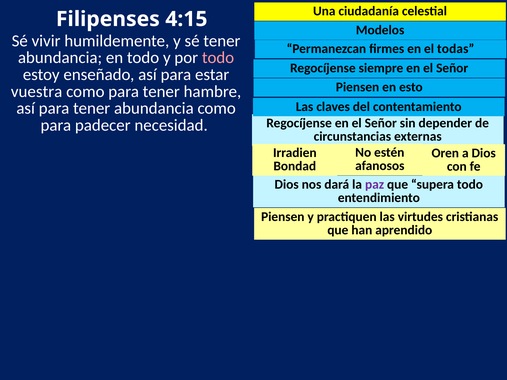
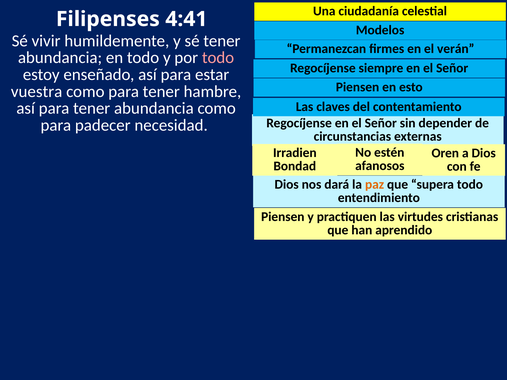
4:15: 4:15 -> 4:41 (186, 19)
todas: todas -> verán (456, 49)
paz colour: purple -> orange (375, 184)
